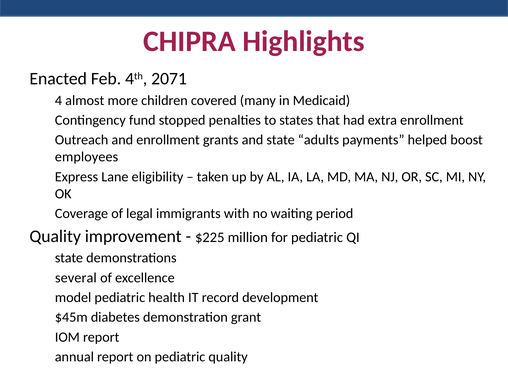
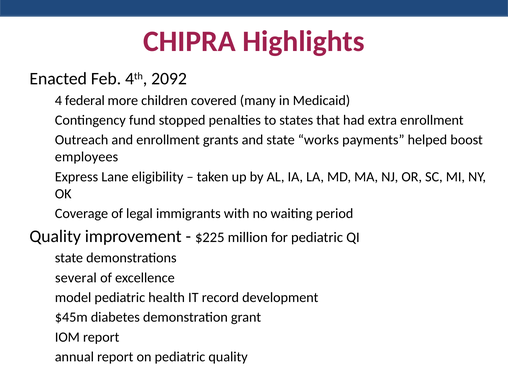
2071: 2071 -> 2092 (169, 79)
almost: almost -> federal (85, 100)
adults: adults -> works (318, 140)
